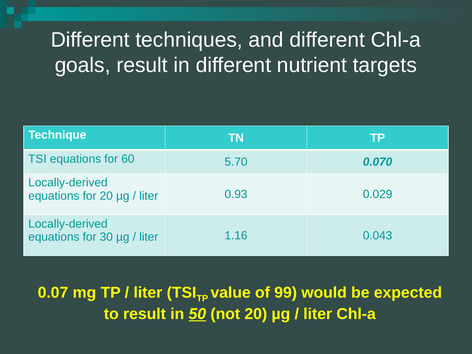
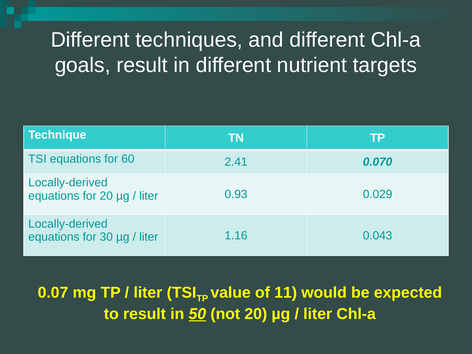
5.70: 5.70 -> 2.41 (236, 162)
99: 99 -> 11 (286, 292)
